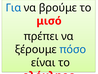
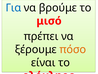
πόσο colour: blue -> orange (73, 49)
